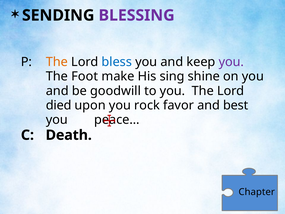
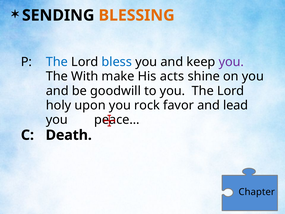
BLESSING colour: purple -> orange (137, 15)
The colour: orange -> blue (57, 62)
Foot: Foot -> With (85, 76)
sing: sing -> acts (172, 76)
died: died -> holy (59, 105)
best: best -> lead (236, 105)
